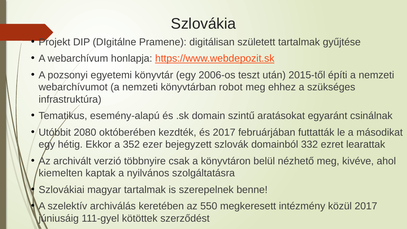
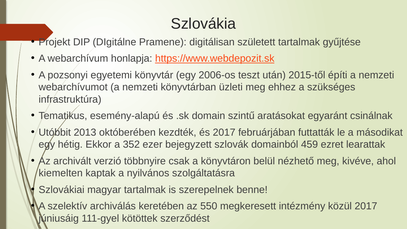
robot: robot -> üzleti (231, 87)
2080: 2080 -> 2013 (85, 132)
332: 332 -> 459 (309, 144)
